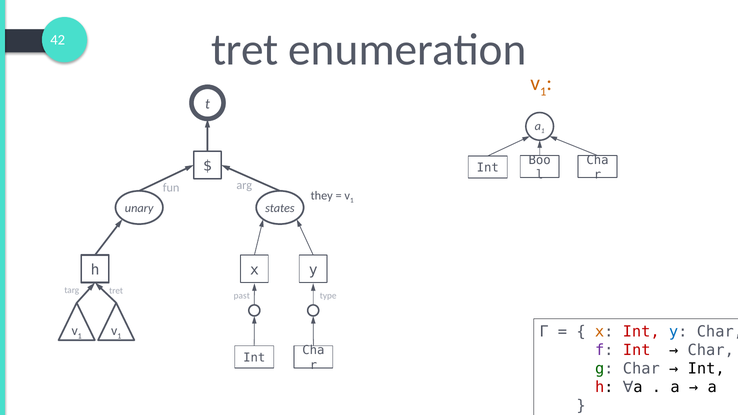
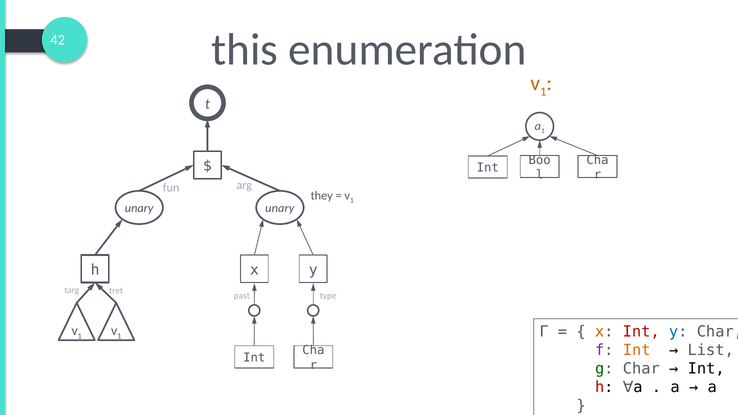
42 tret: tret -> this (245, 50)
unary states: states -> unary (280, 208)
Int colour: red -> orange (637, 350)
Char: Char -> List (711, 350)
